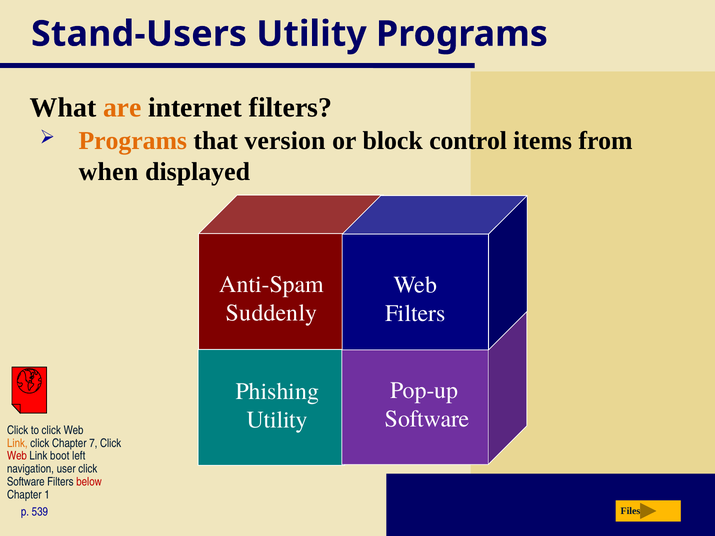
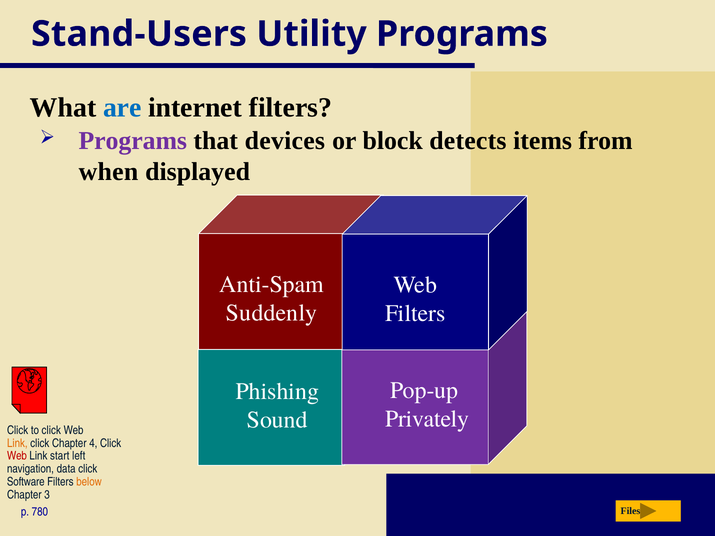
are colour: orange -> blue (122, 107)
Programs colour: orange -> purple (133, 141)
version: version -> devices (285, 141)
control: control -> detects (468, 141)
Software: Software -> Privately (427, 419)
Utility: Utility -> Sound (277, 420)
7: 7 -> 4 (93, 443)
boot: boot -> start (60, 456)
user: user -> data (66, 469)
below colour: red -> orange (89, 482)
1: 1 -> 3 (47, 495)
539: 539 -> 780 (40, 512)
